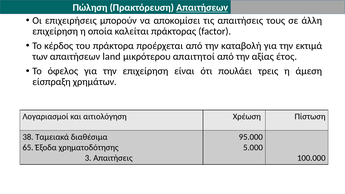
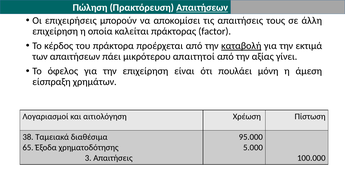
καταβολή underline: none -> present (241, 46)
land: land -> πάει (112, 57)
έτος: έτος -> γίνει (287, 57)
τρεις: τρεις -> μόνη (268, 71)
